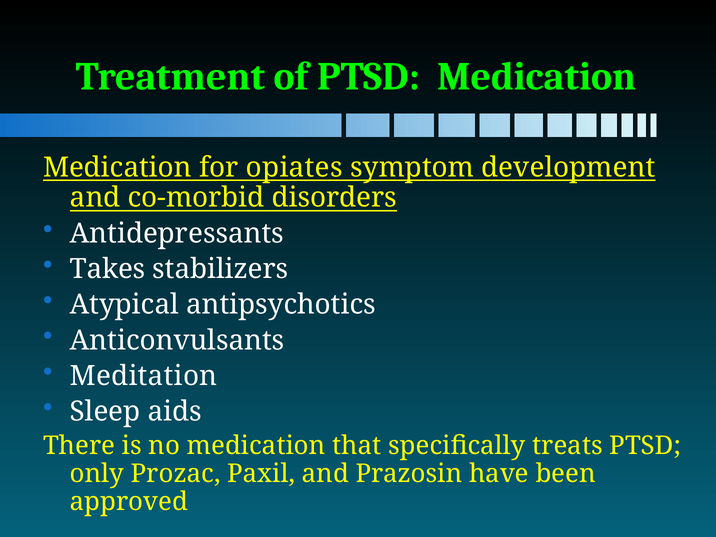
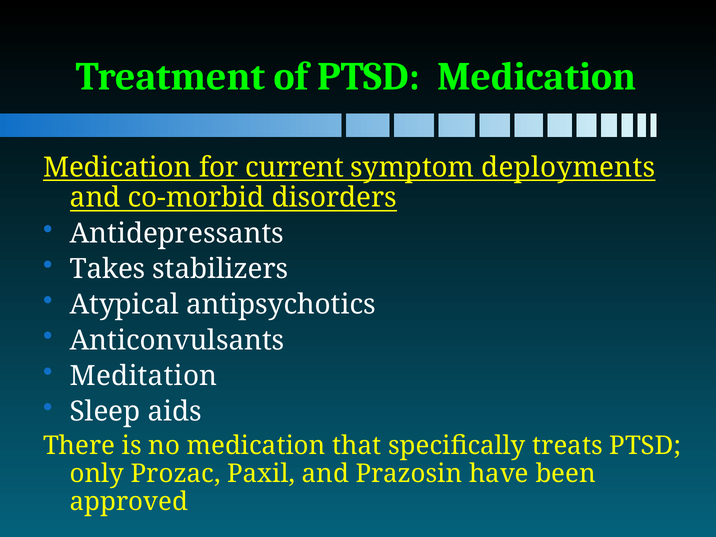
opiates: opiates -> current (295, 168)
development: development -> deployments (568, 168)
